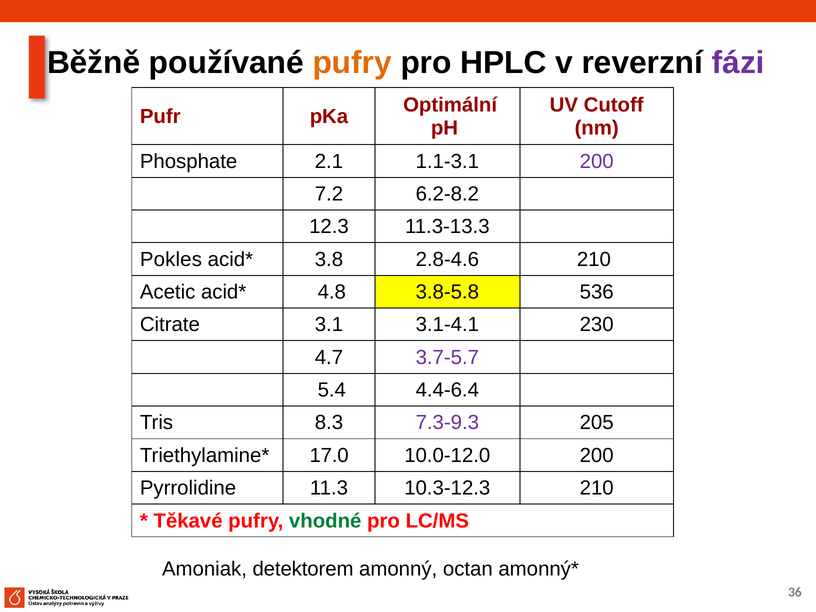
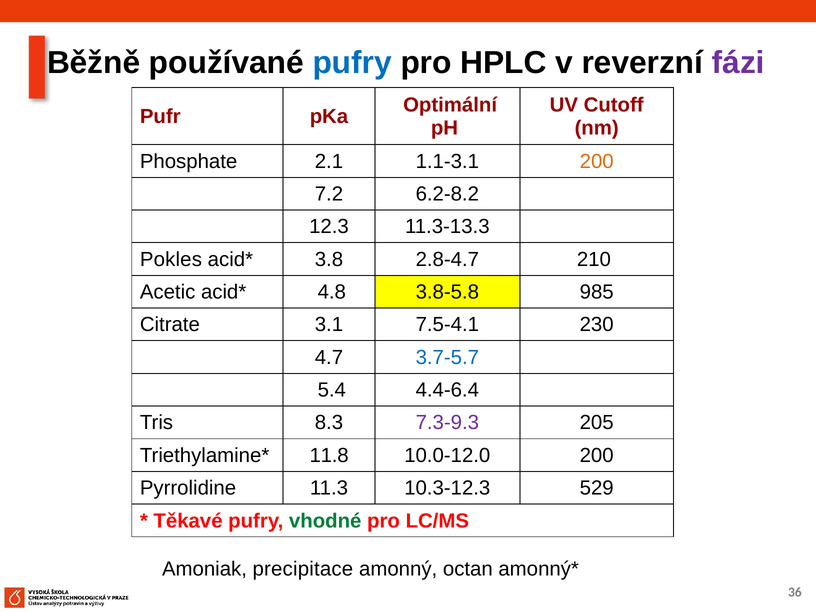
pufry colour: orange -> blue (352, 63)
200 colour: purple -> orange (597, 161)
2.8-4.6: 2.8-4.6 -> 2.8-4.7 (447, 259)
536: 536 -> 985 (597, 292)
3.1-4.1: 3.1-4.1 -> 7.5-4.1 (447, 325)
3.7-5.7 colour: purple -> blue (447, 357)
17.0: 17.0 -> 11.8 (329, 455)
10.3-12.3 210: 210 -> 529 (597, 488)
detektorem: detektorem -> precipitace (303, 569)
